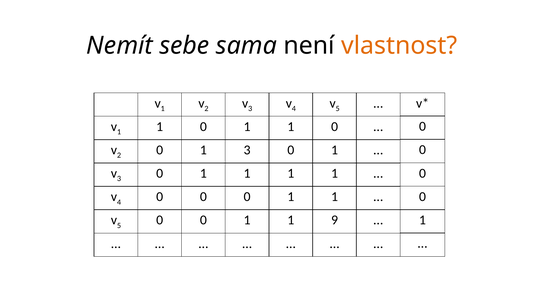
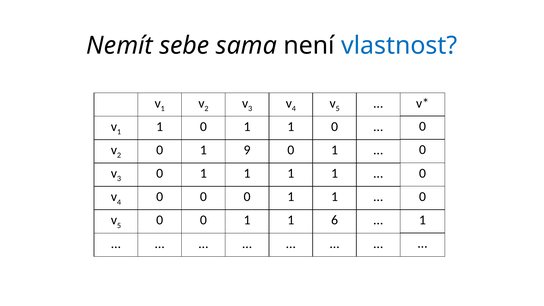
vlastnost colour: orange -> blue (399, 46)
1 3: 3 -> 9 (247, 150)
9: 9 -> 6 (335, 220)
